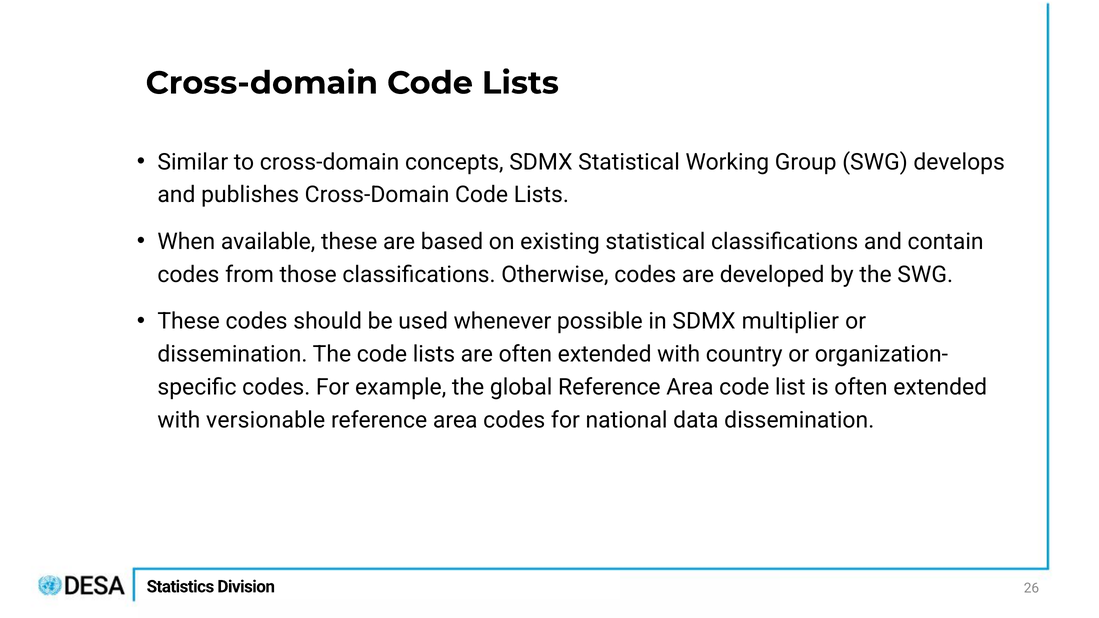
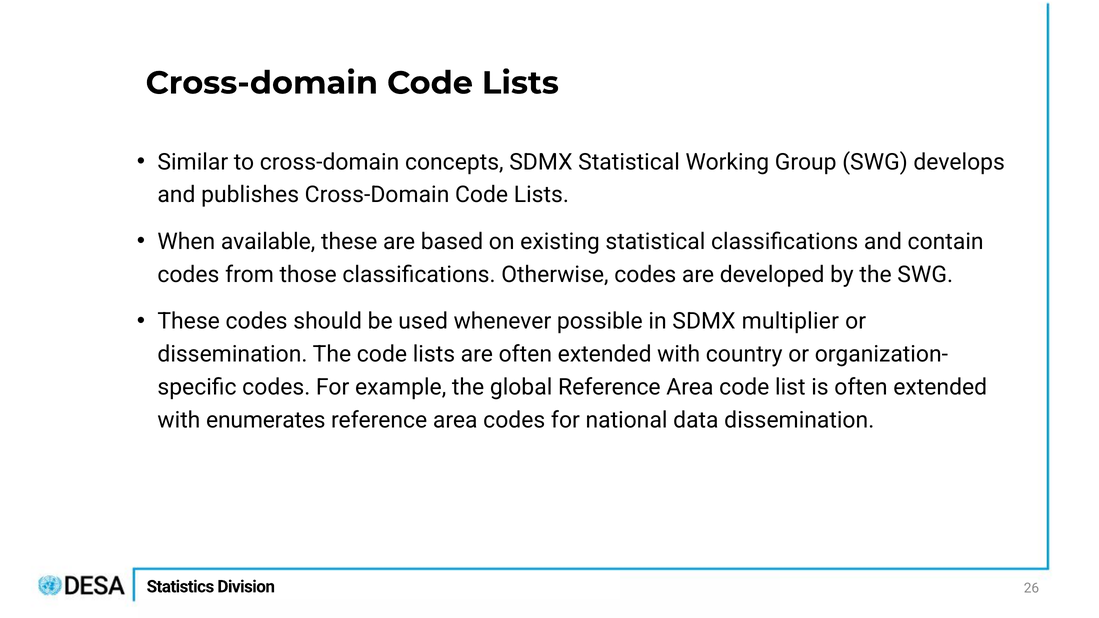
versionable: versionable -> enumerates (266, 421)
